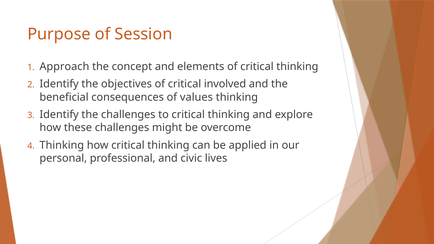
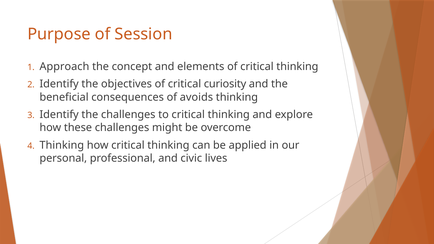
involved: involved -> curiosity (225, 84)
values: values -> avoids (196, 97)
